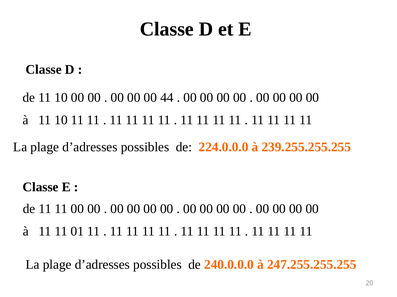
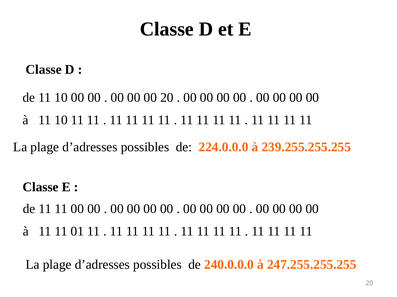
00 44: 44 -> 20 (167, 98)
